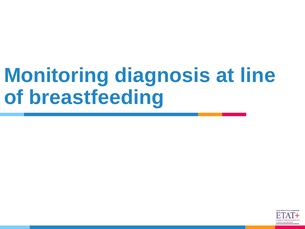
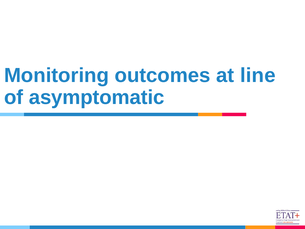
diagnosis: diagnosis -> outcomes (163, 75)
breastfeeding: breastfeeding -> asymptomatic (97, 97)
